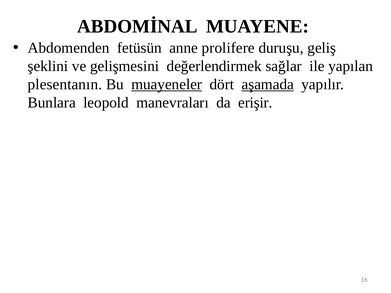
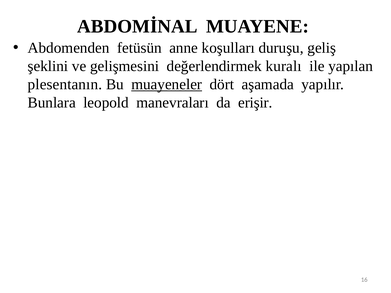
prolifere: prolifere -> koşulları (228, 48)
sağlar: sağlar -> kuralı (284, 66)
aşamada underline: present -> none (268, 84)
